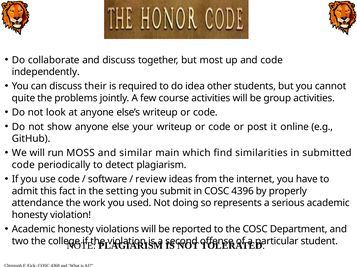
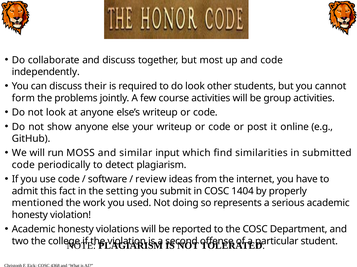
do idea: idea -> look (195, 86)
quite: quite -> form (23, 98)
main: main -> input (167, 153)
4396: 4396 -> 1404 (243, 192)
attendance: attendance -> mentioned (38, 204)
